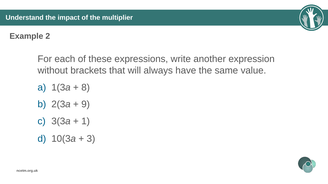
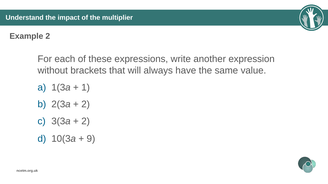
8: 8 -> 1 (86, 88)
9: 9 -> 2 (86, 105)
1: 1 -> 2 (86, 122)
3: 3 -> 9 (91, 139)
